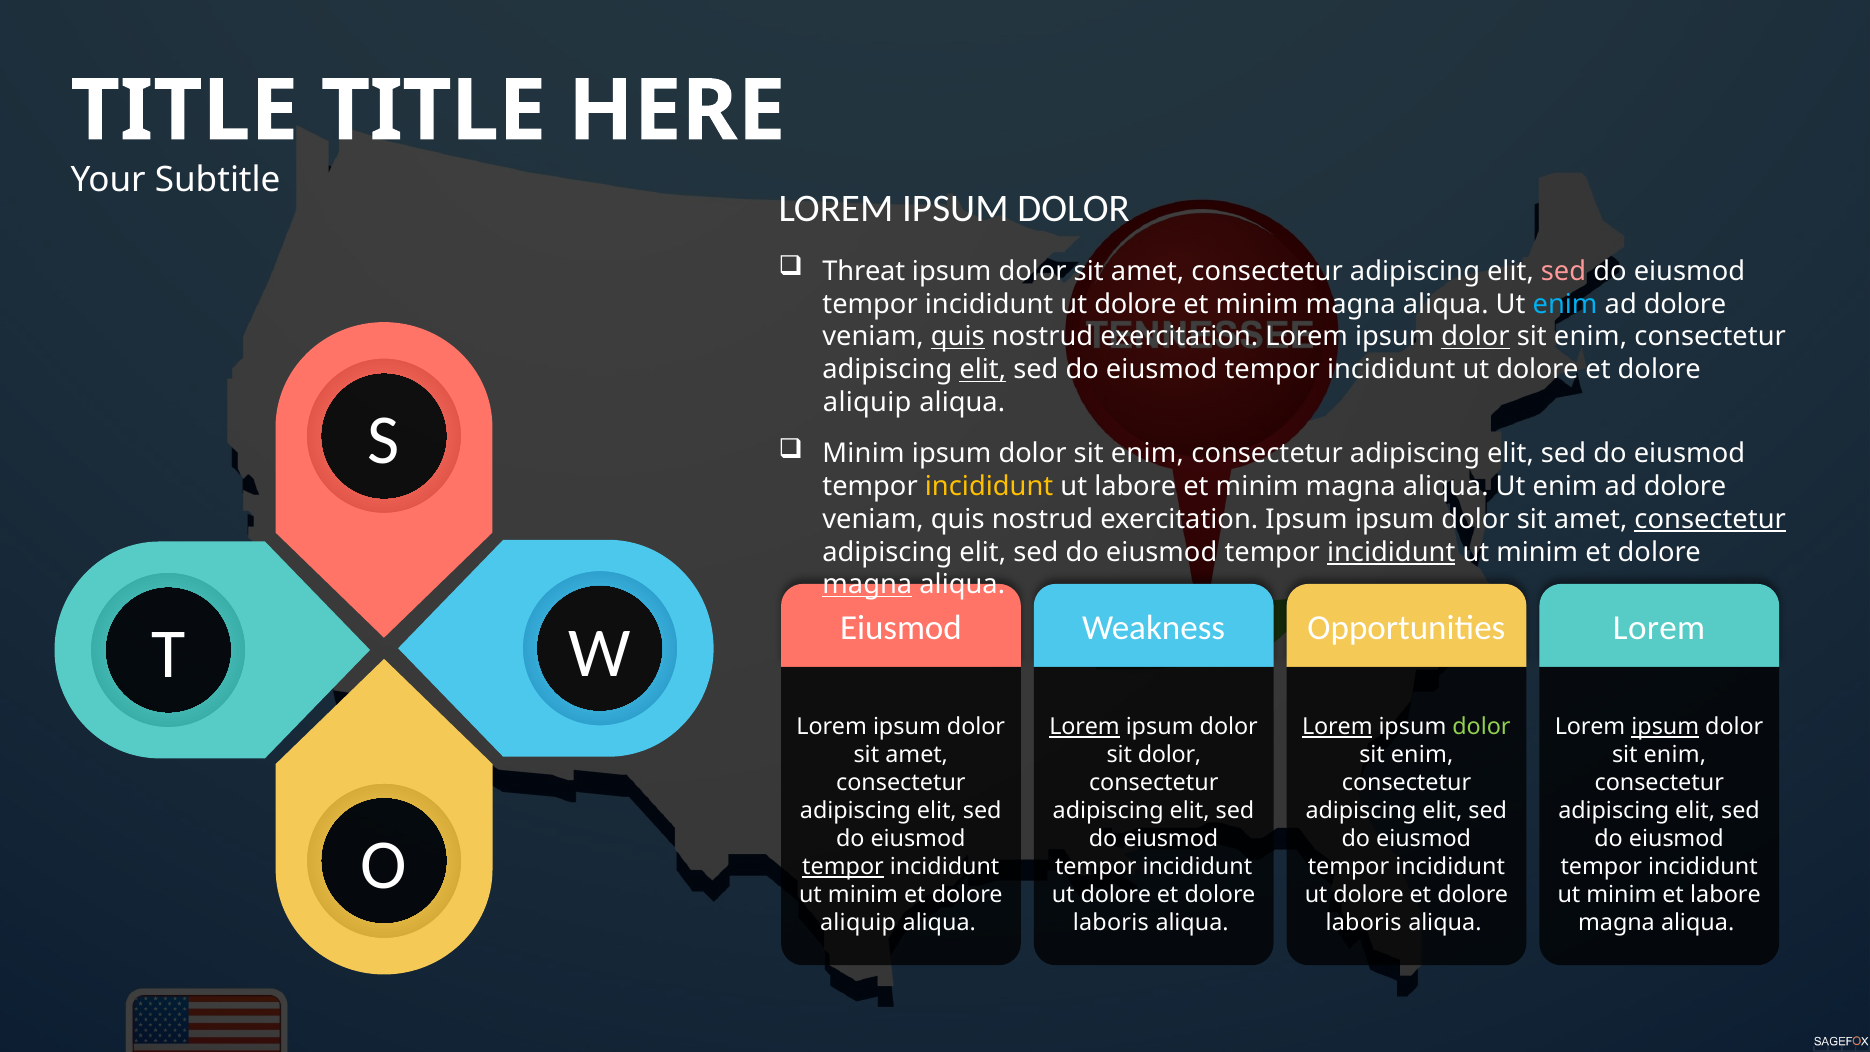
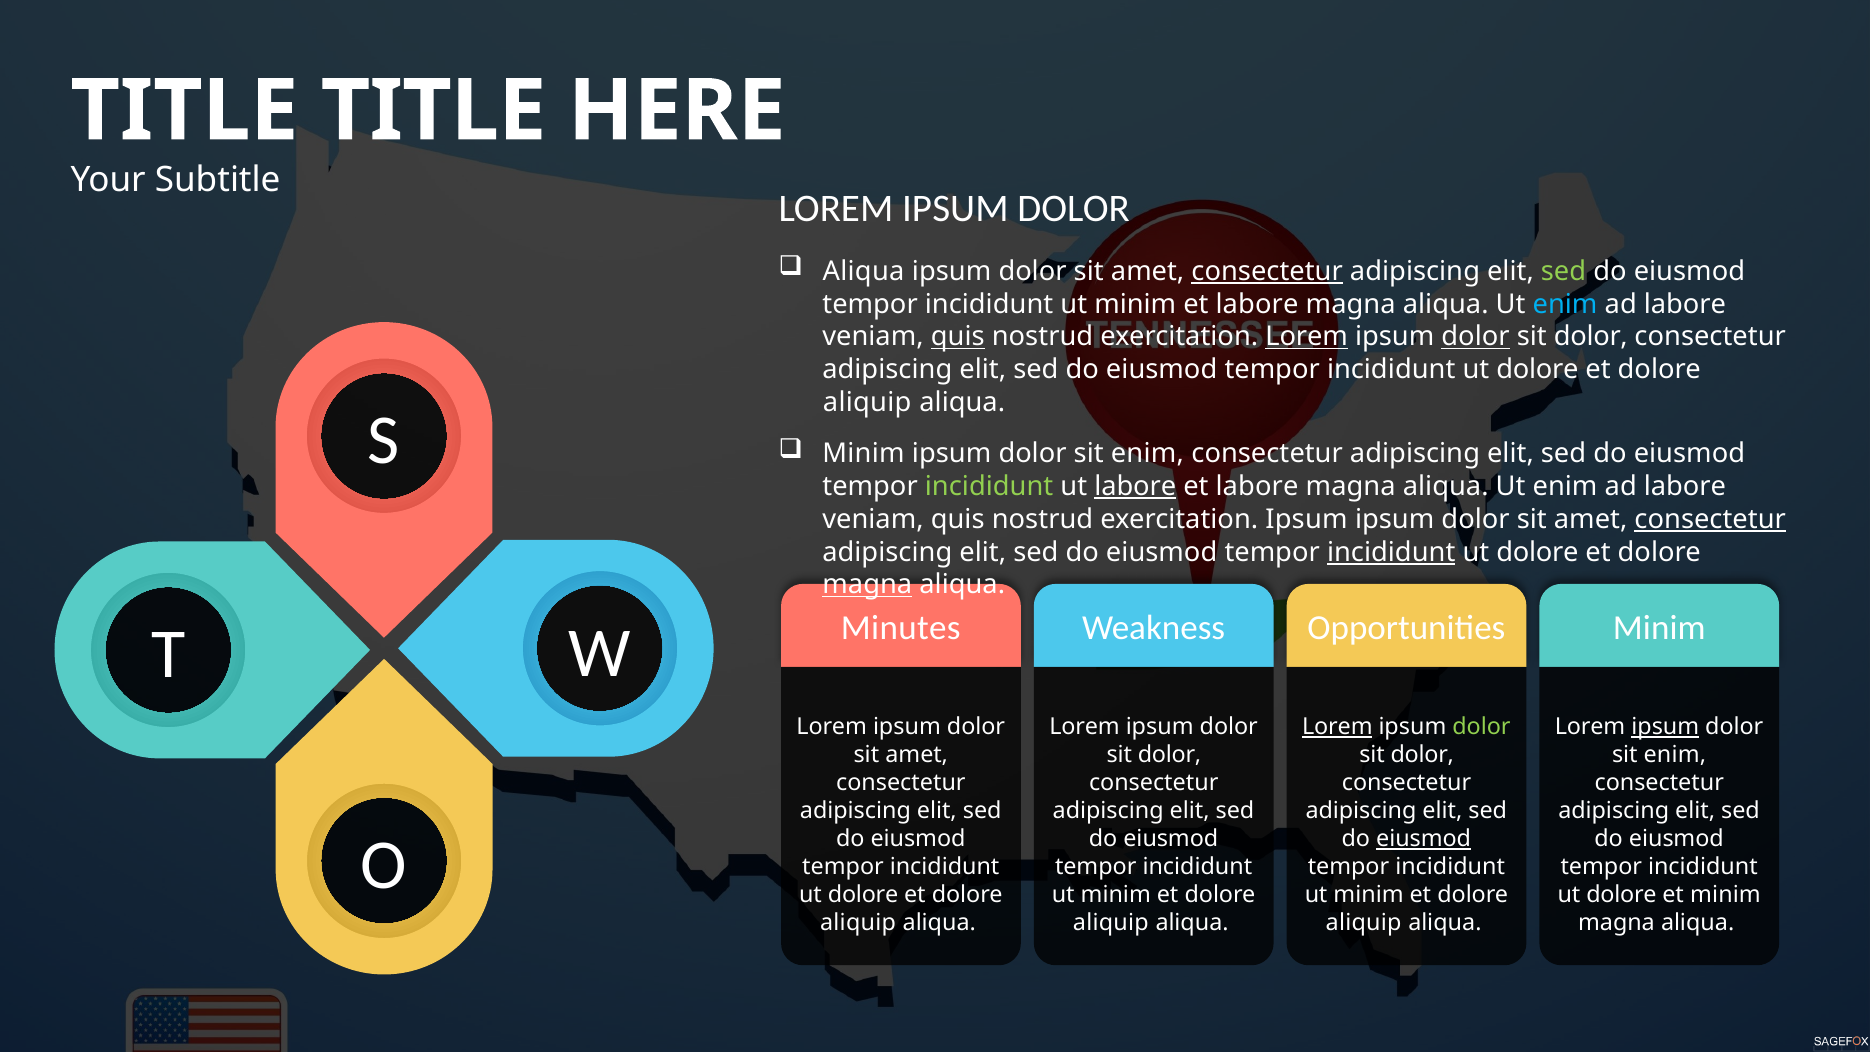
Threat: Threat -> Aliqua (864, 271)
consectetur underline: none -> present (1267, 271)
sed colour: pink -> light green (1563, 271)
dolore: dolore -> minim (1135, 304)
minim: minim -> labore (1257, 304)
dolore: dolore -> labore (1685, 304)
Lorem underline: none -> present (1307, 337)
enim: enim -> dolor (1591, 337)
elit underline: present -> none (983, 370)
incididunt colour: yellow -> light green (989, 486)
labore underline: none -> present (1135, 486)
minim: minim -> labore (1257, 486)
dolore: dolore -> labore (1685, 486)
minim: minim -> dolore (1537, 552)
Lorem: Lorem -> Minim (1659, 628)
Eiusmod: Eiusmod -> Minutes (901, 628)
Lorem underline: present -> none (1085, 727)
enim: enim -> dolor (1422, 755)
eiusmod underline: none -> present (1424, 839)
tempor underline: present -> none (843, 867)
minim: minim -> dolore (863, 895)
dolore: dolore -> minim (1116, 895)
dolore: dolore -> minim (1369, 895)
minim: minim -> dolore (1621, 895)
et labore: labore -> minim (1725, 895)
laboris: laboris -> aliquip (1111, 923)
laboris: laboris -> aliquip (1364, 923)
